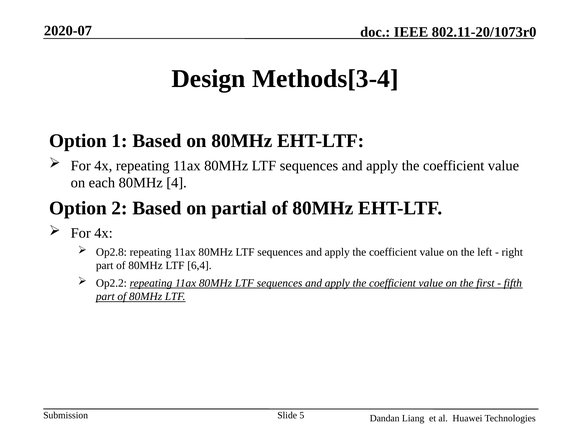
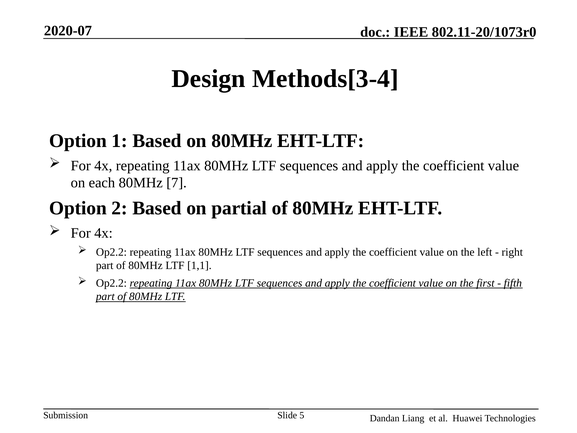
4: 4 -> 7 (177, 183)
Op2.8: Op2.8 -> Op2.2 (111, 252)
6,4: 6,4 -> 1,1 (199, 265)
